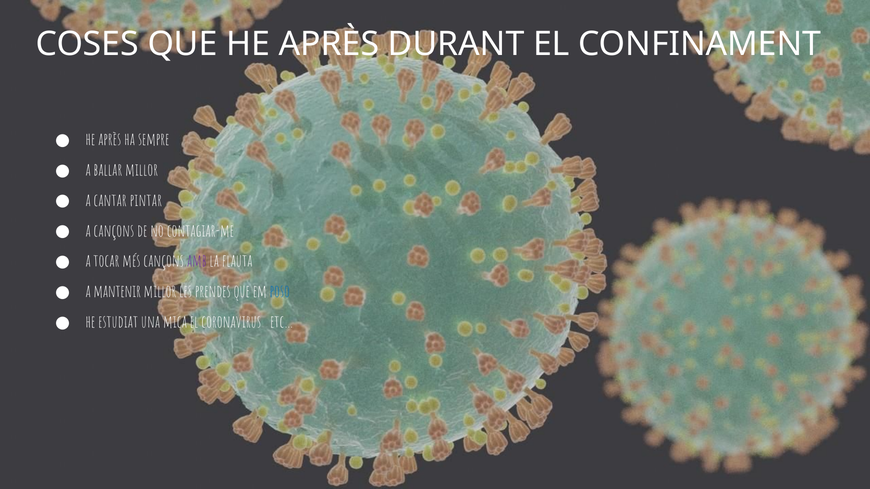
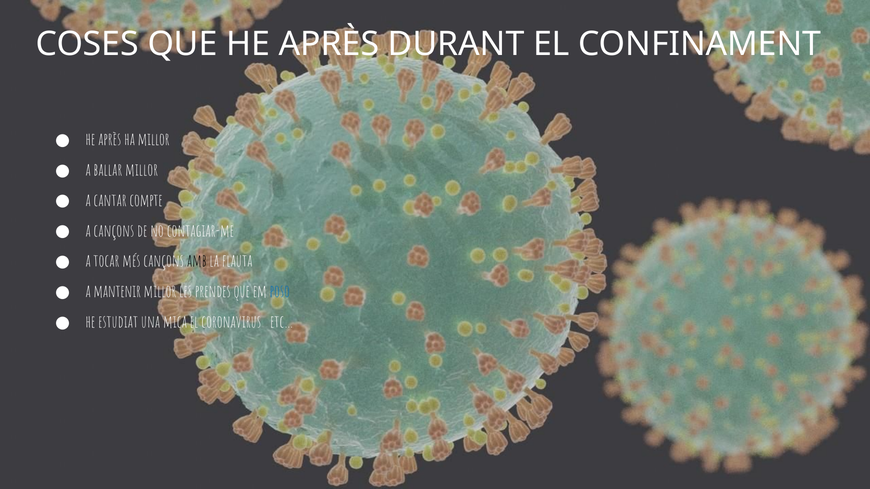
ha sempre: sempre -> millor (154, 140)
pintar: pintar -> compte (146, 201)
amb colour: purple -> black (197, 262)
